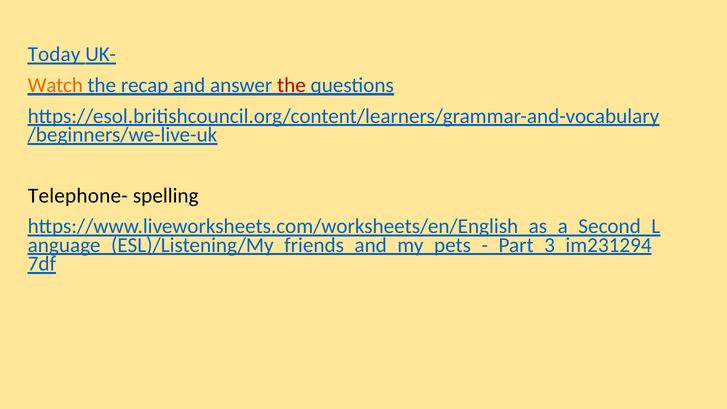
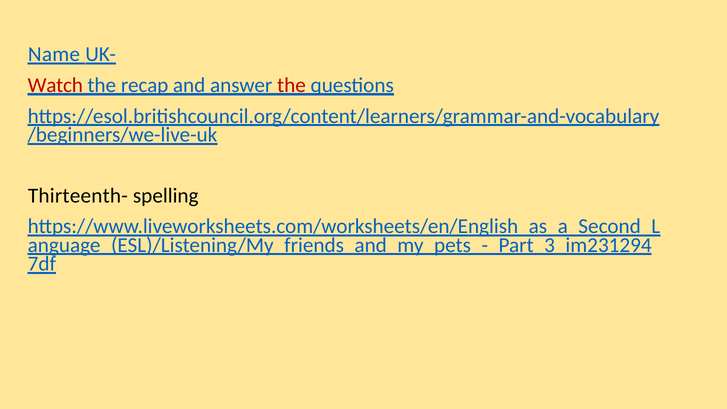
Today: Today -> Name (54, 54)
Watch colour: orange -> red (55, 85)
Telephone-: Telephone- -> Thirteenth- (78, 196)
